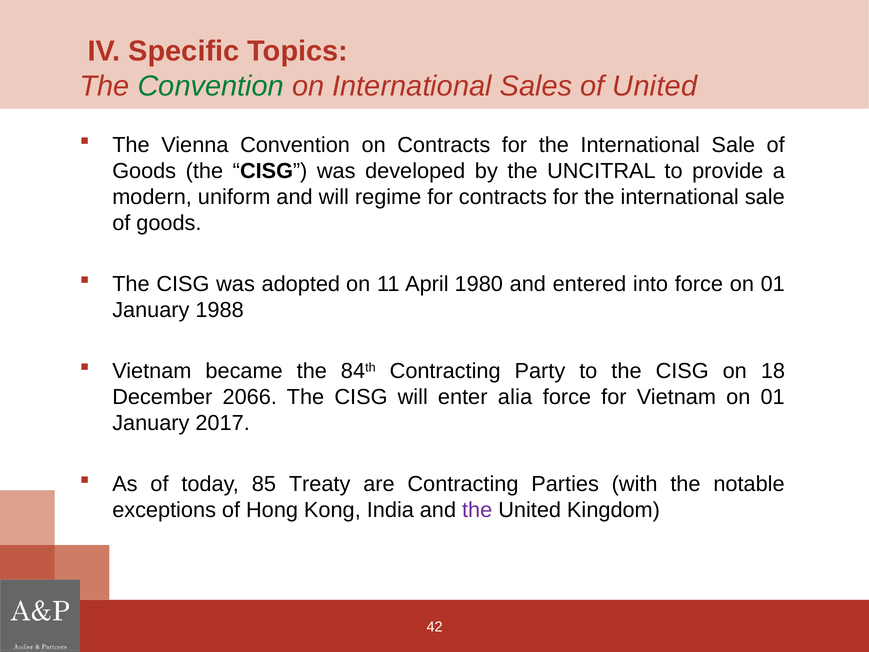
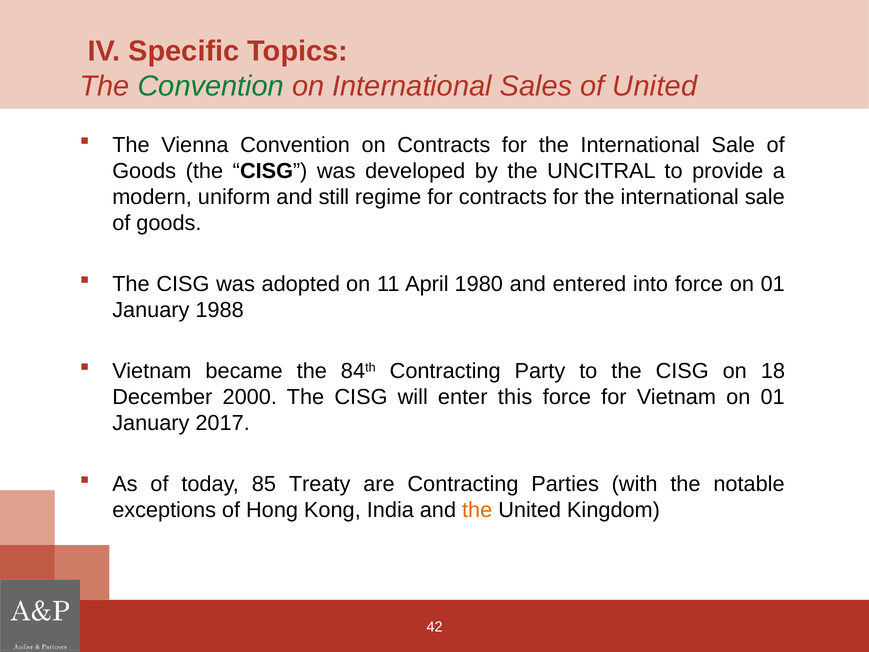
and will: will -> still (334, 197)
2066: 2066 -> 2000 (250, 397)
alia: alia -> this (515, 397)
the colour: purple -> orange (477, 510)
